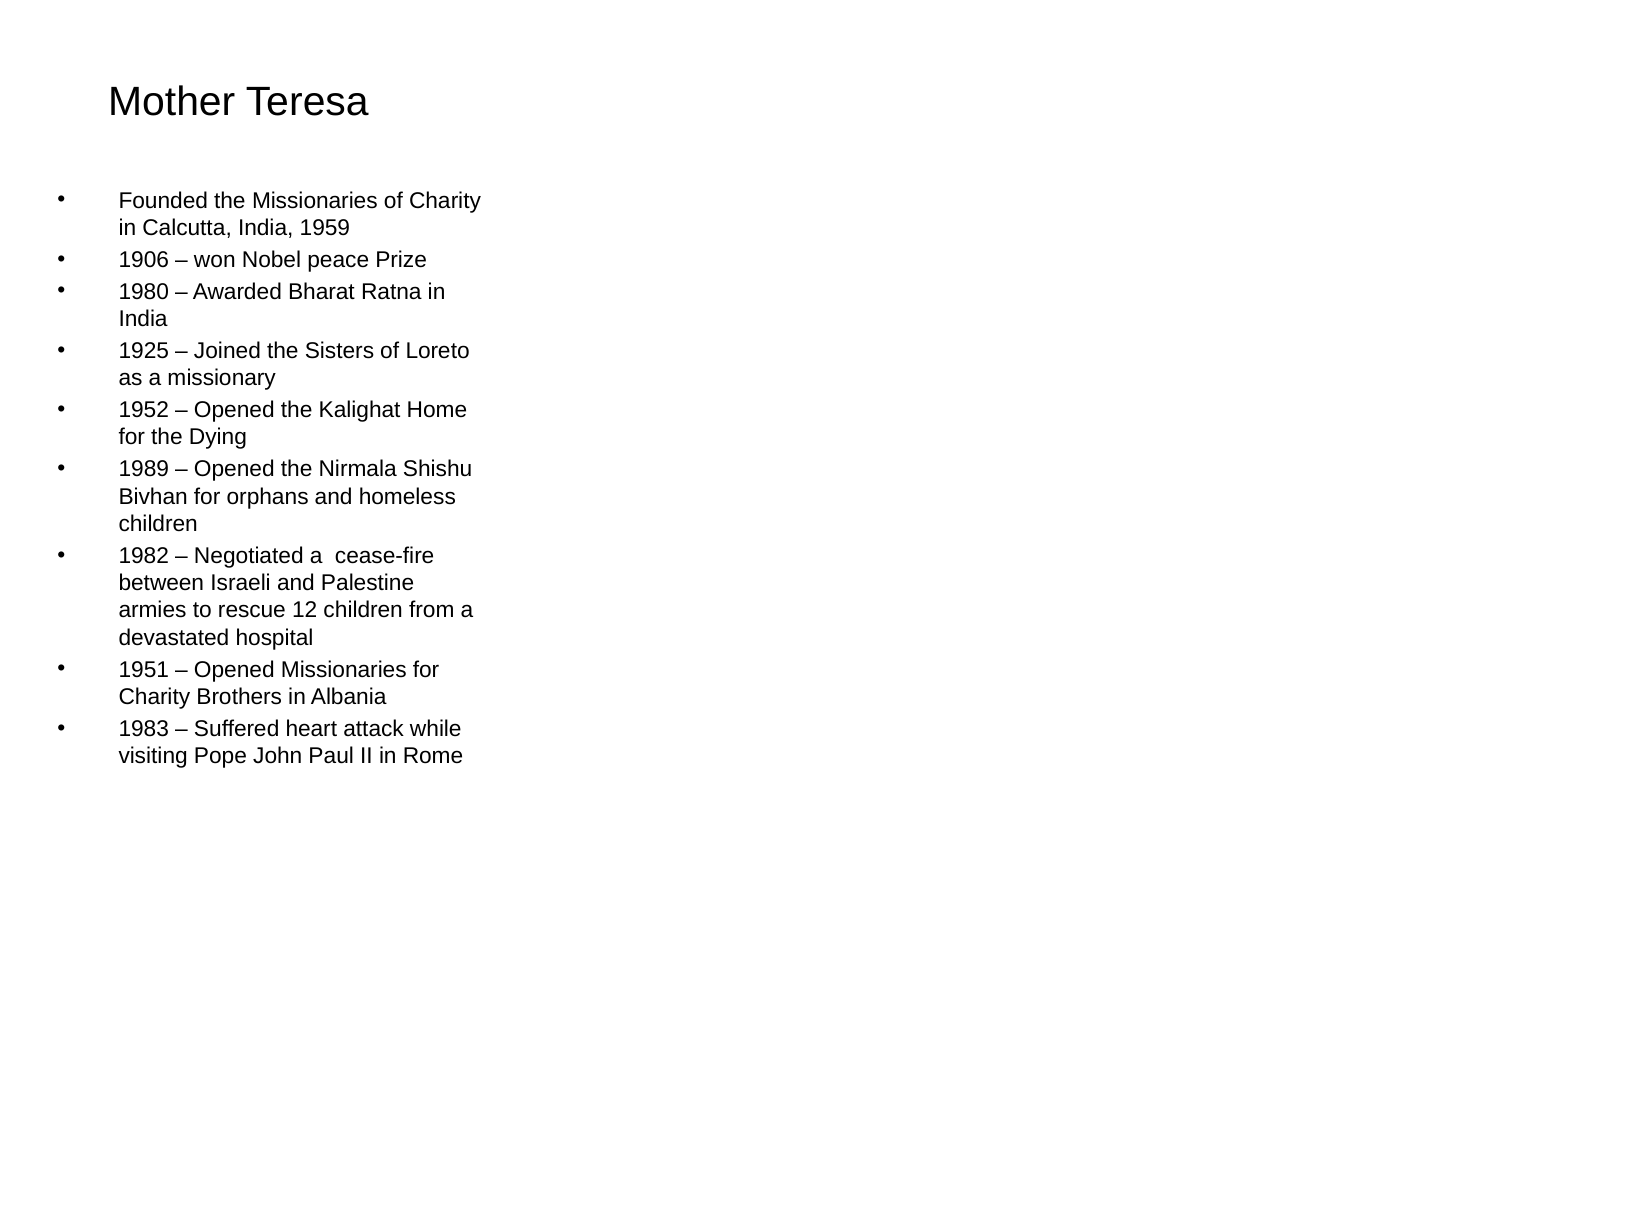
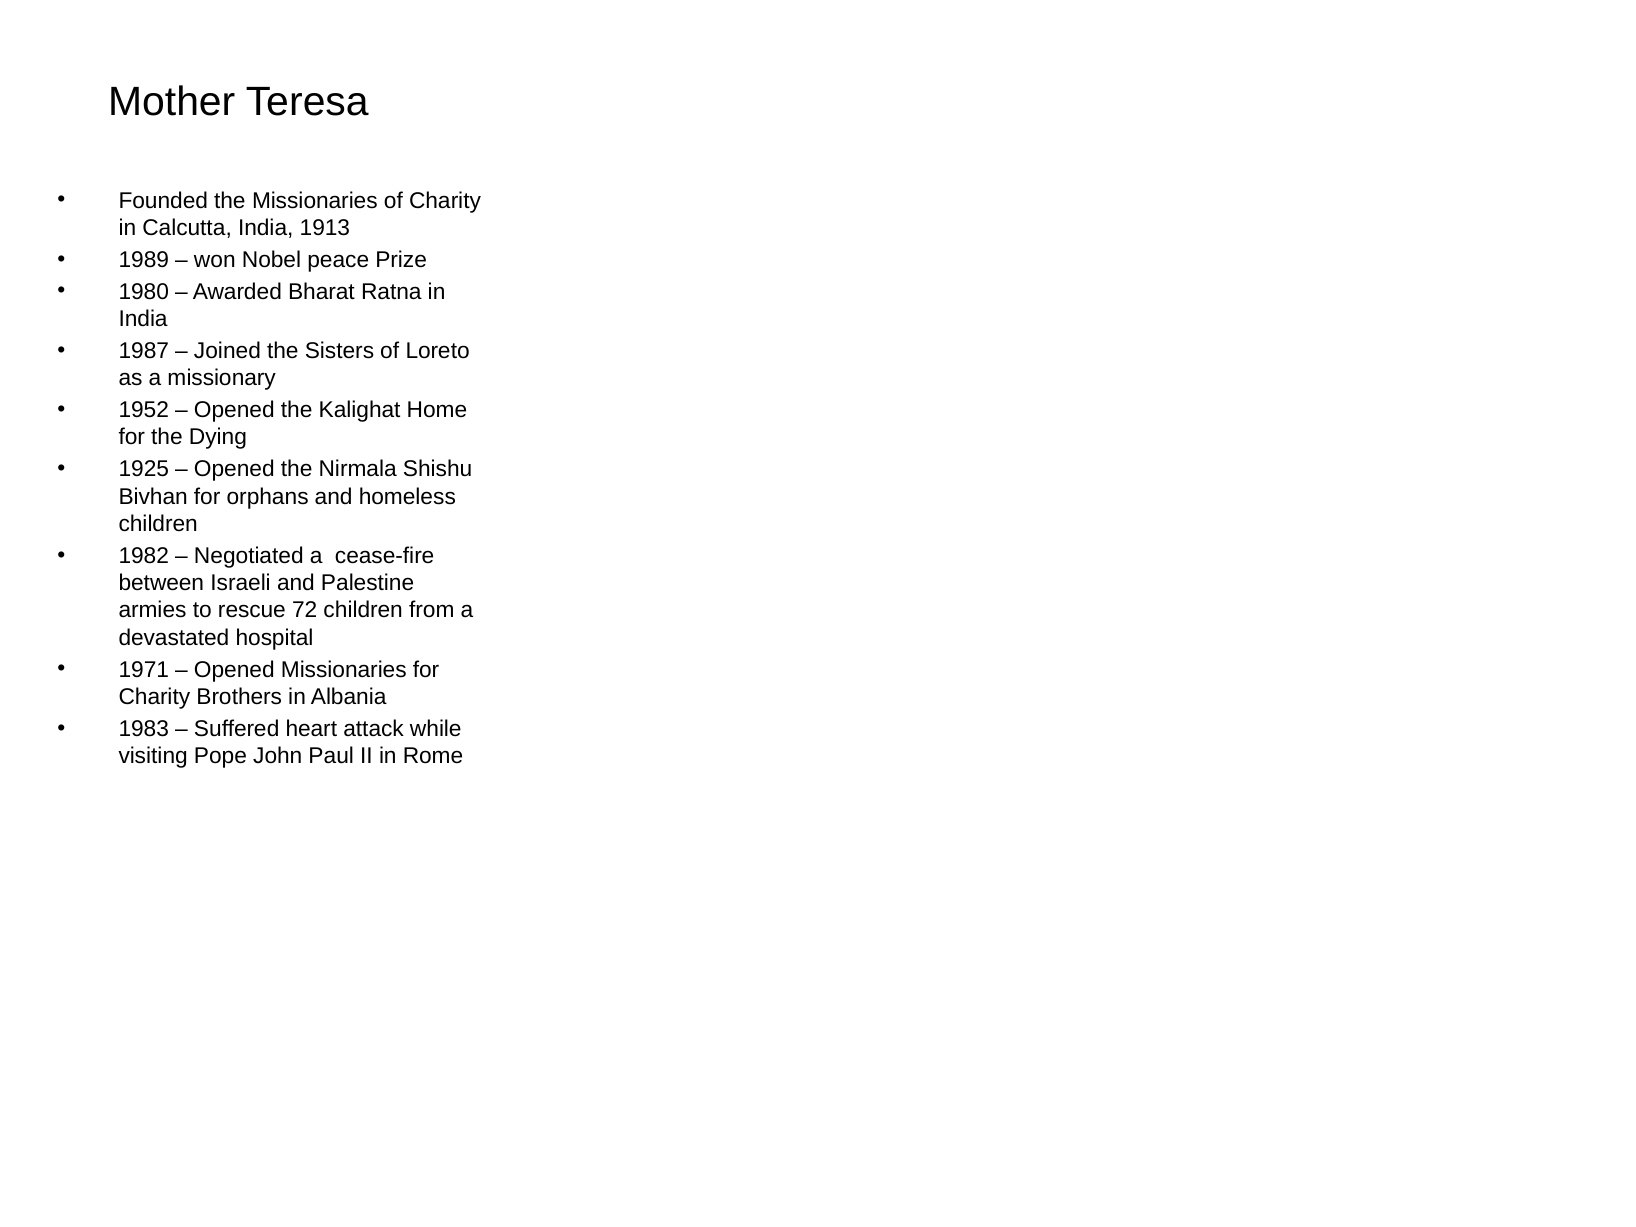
1959: 1959 -> 1913 (325, 228)
1906: 1906 -> 1989 (144, 260)
1925: 1925 -> 1987 (144, 351)
1989: 1989 -> 1925 (144, 469)
12: 12 -> 72 (305, 610)
1951: 1951 -> 1971 (144, 670)
